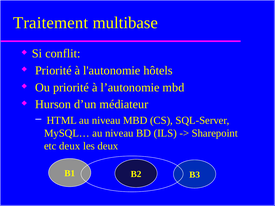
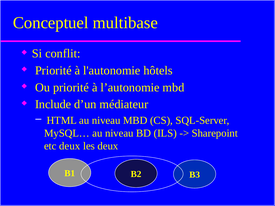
Traitement: Traitement -> Conceptuel (51, 23)
Hurson: Hurson -> Include (53, 104)
